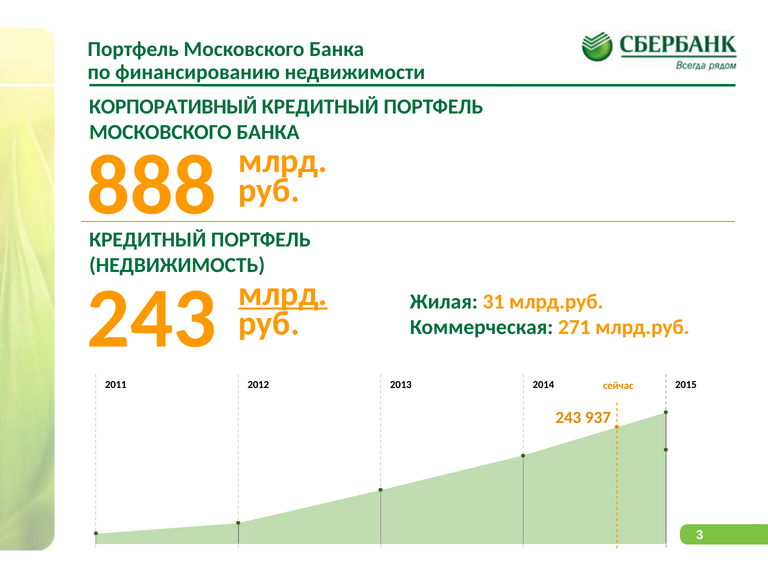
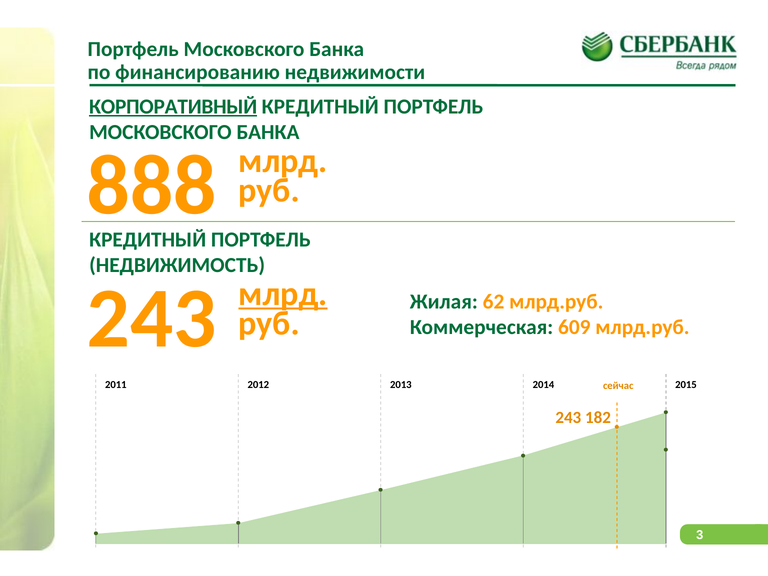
КОРПОРАТИВНЫЙ underline: none -> present (173, 106)
31: 31 -> 62 (494, 302)
271: 271 -> 609 (574, 327)
937: 937 -> 182 (598, 418)
